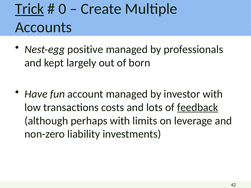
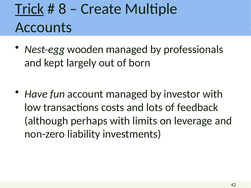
0: 0 -> 8 (62, 9)
positive: positive -> wooden (85, 49)
feedback underline: present -> none (198, 107)
